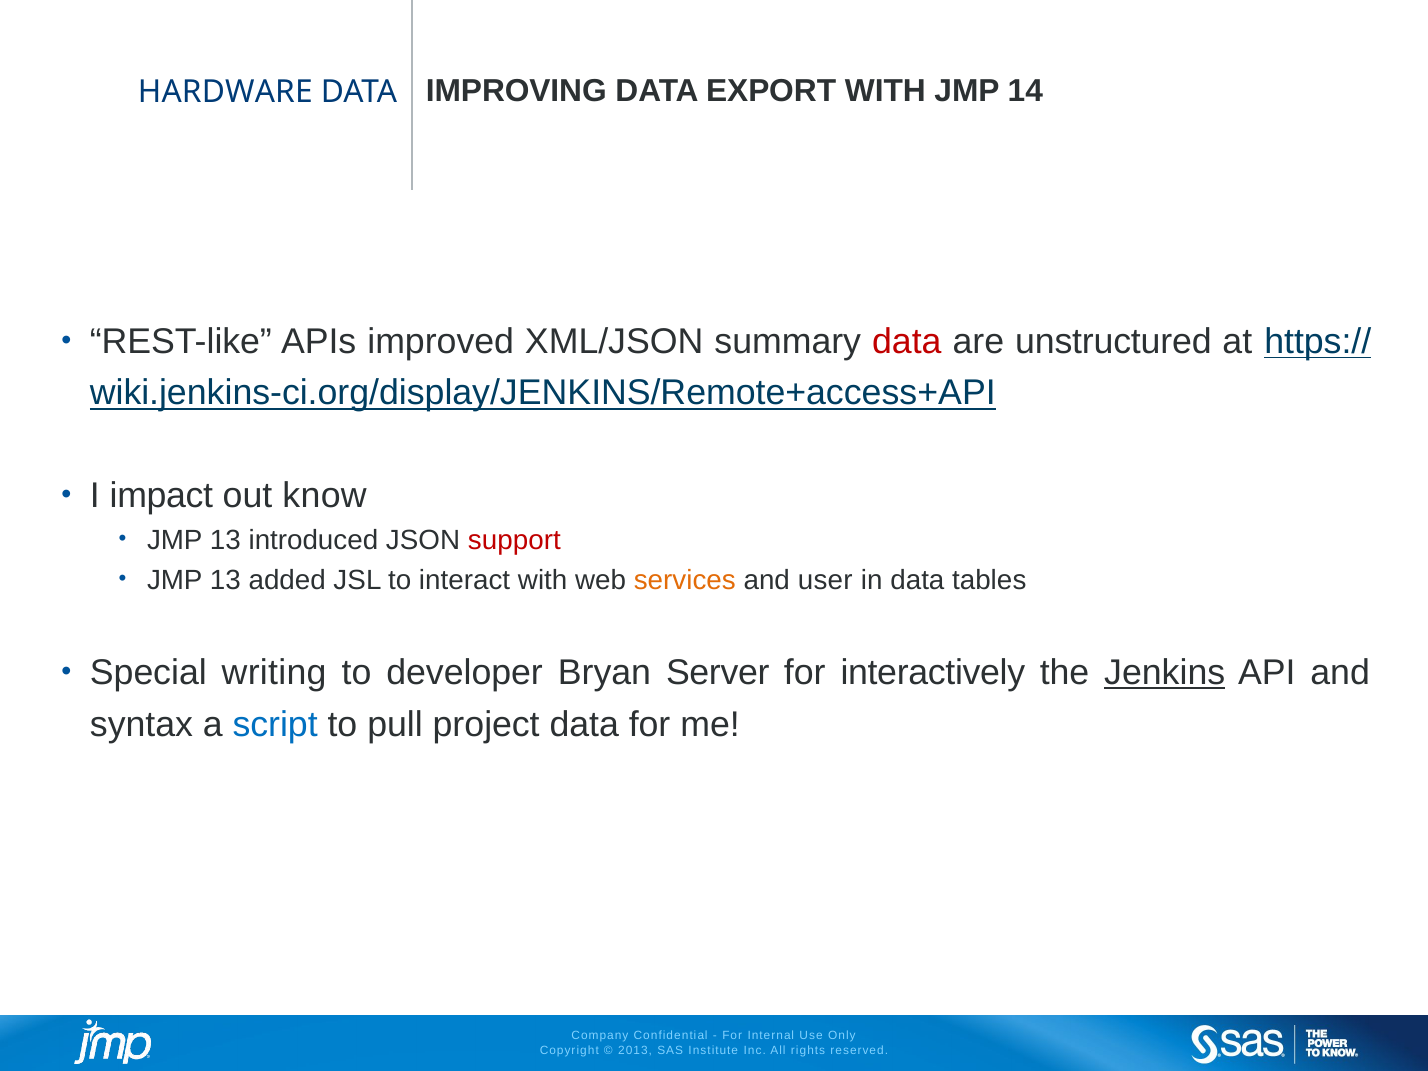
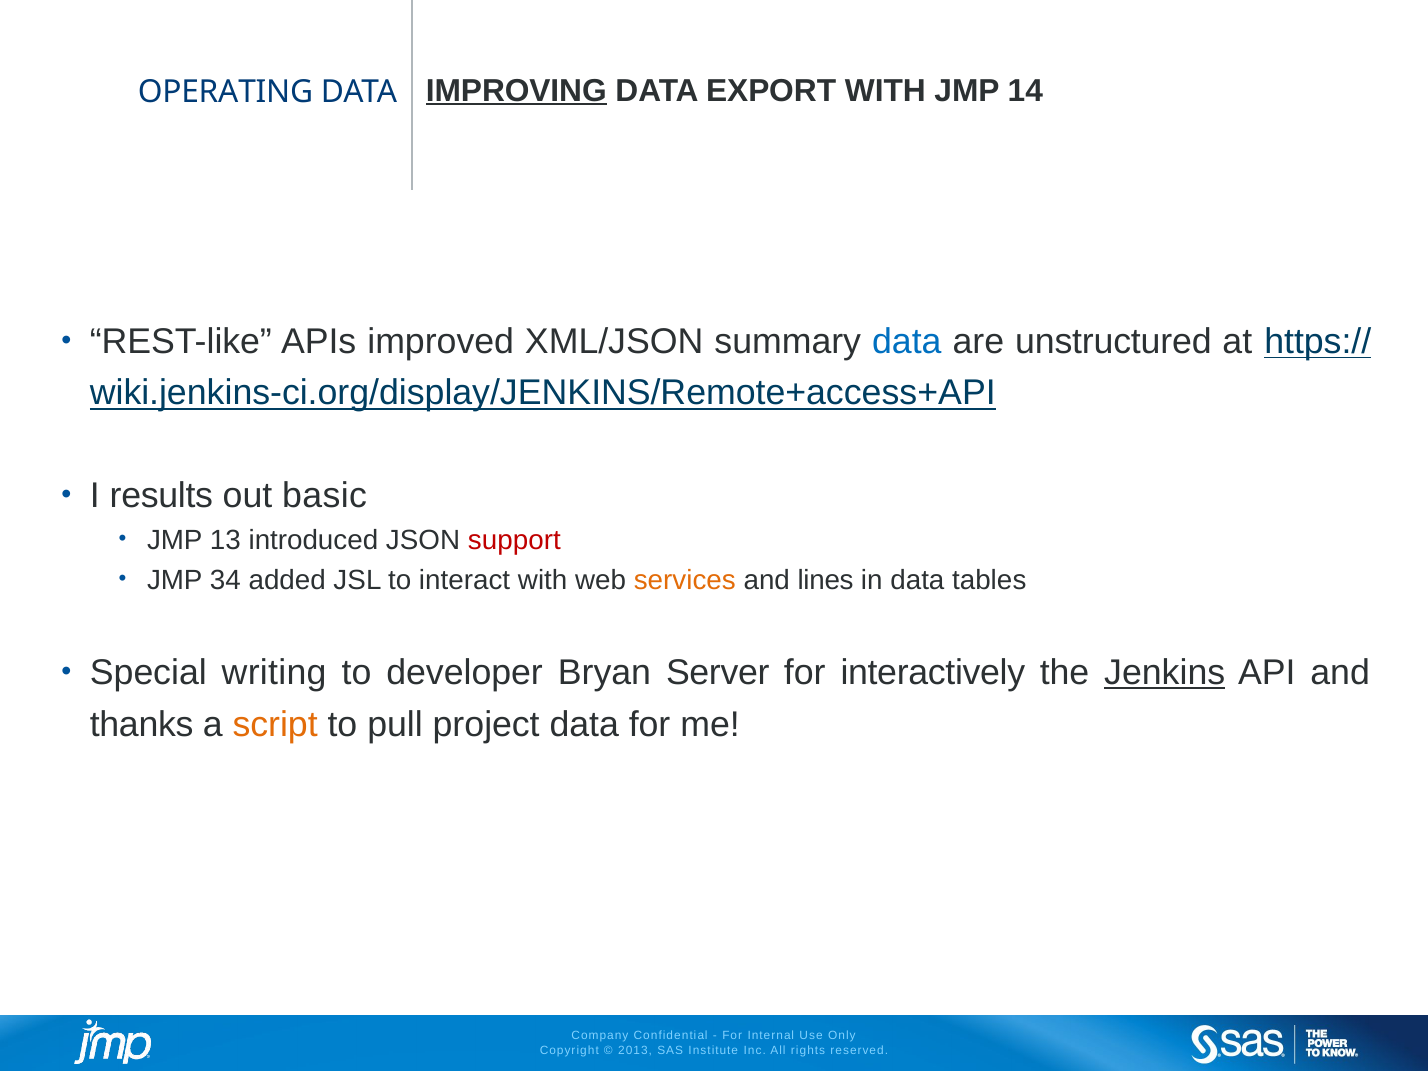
HARDWARE: HARDWARE -> OPERATING (225, 92)
IMPROVING underline: none -> present (516, 91)
data colour: red -> blue (907, 342)
impact: impact -> results (161, 496)
know: know -> basic (325, 496)
13: 13 -> 34 (225, 580)
user: user -> lines (826, 580)
syntax: syntax -> thanks (142, 724)
script colour: blue -> orange (275, 724)
